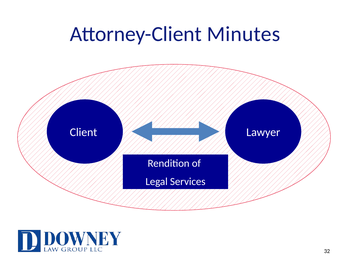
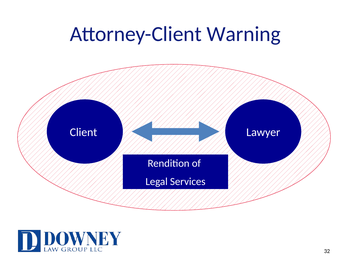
Minutes: Minutes -> Warning (244, 34)
